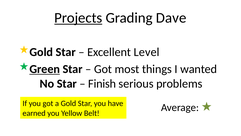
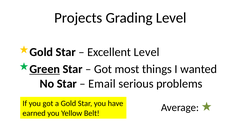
Projects underline: present -> none (78, 18)
Grading Dave: Dave -> Level (171, 18)
Finish: Finish -> Email (102, 83)
